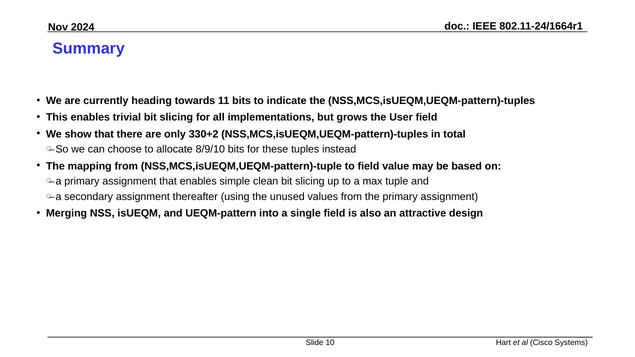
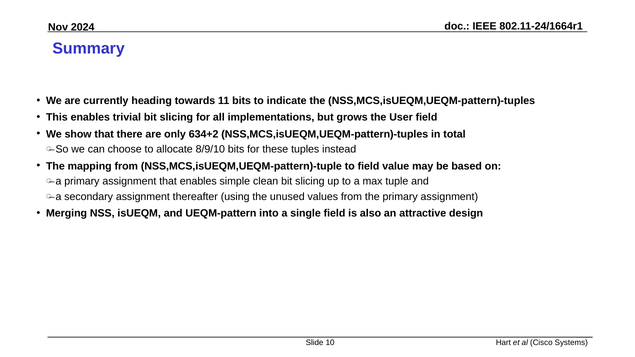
330+2: 330+2 -> 634+2 (204, 134)
